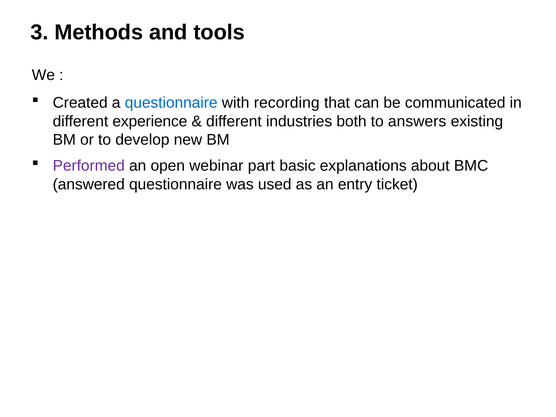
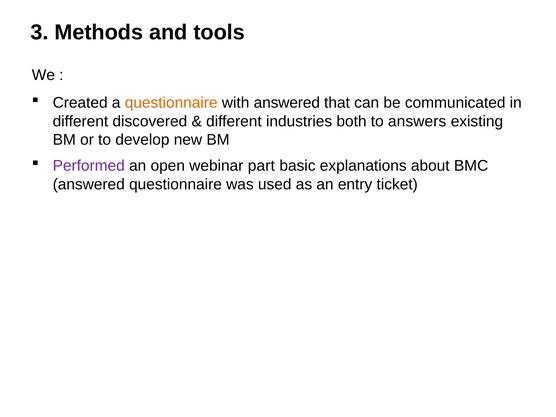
questionnaire colour: blue -> orange (171, 103)
with recording: recording -> answered (287, 103)
experience: experience -> discovered (150, 121)
